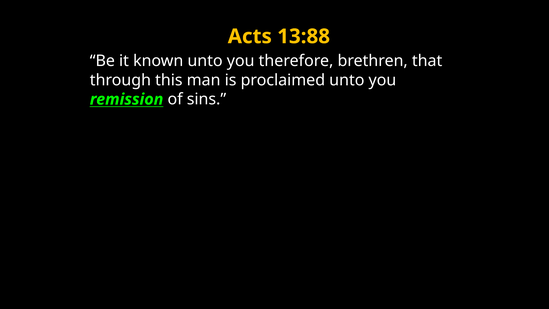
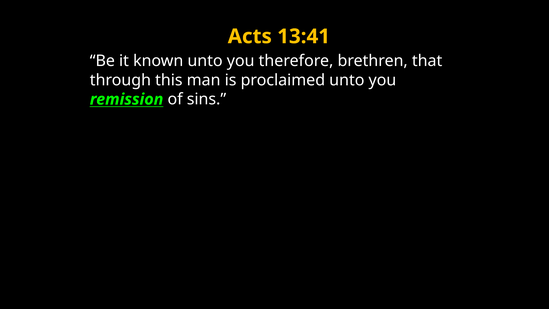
13:88: 13:88 -> 13:41 (304, 36)
